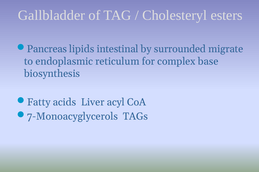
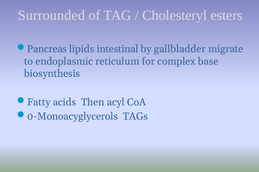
Gallbladder: Gallbladder -> Surrounded (51, 15)
surrounded: surrounded -> gallbladder (180, 49)
Liver: Liver -> Then (93, 102)
7-Monoacyglycerols: 7-Monoacyglycerols -> 0-Monoacyglycerols (72, 117)
